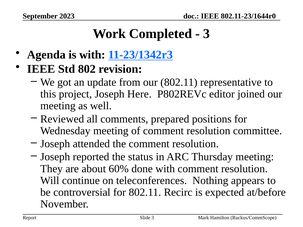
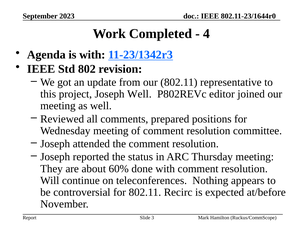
3: 3 -> 4 (207, 34)
Joseph Here: Here -> Well (139, 94)
